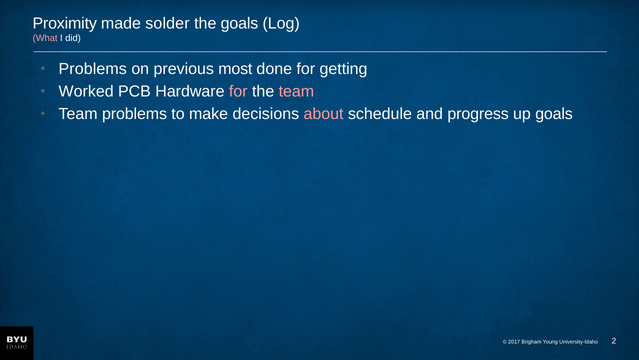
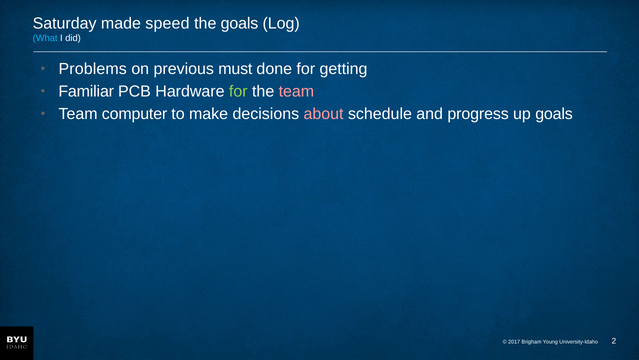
Proximity: Proximity -> Saturday (65, 23)
solder: solder -> speed (167, 23)
What colour: pink -> light blue (45, 38)
most: most -> must (235, 69)
Worked: Worked -> Familiar (86, 91)
for colour: pink -> light green (238, 91)
Team problems: problems -> computer (135, 114)
